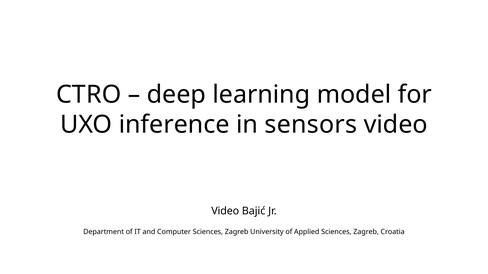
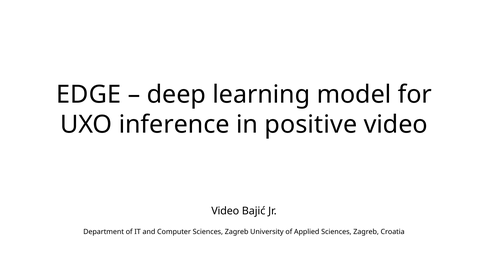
CTRO: CTRO -> EDGE (89, 95)
sensors: sensors -> positive (311, 125)
